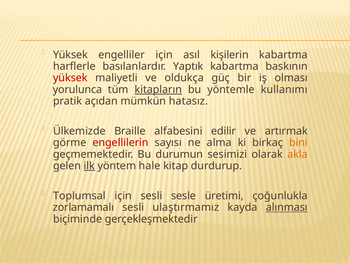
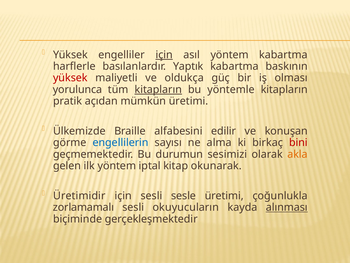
için underline: none -> present (164, 55)
asıl kişilerin: kişilerin -> yöntem (230, 55)
yöntemle kullanımı: kullanımı -> kitapların (284, 89)
mümkün hatasız: hatasız -> üretimi (189, 101)
artırmak: artırmak -> konuşan (286, 131)
engellilerin colour: red -> blue (121, 142)
bini colour: orange -> red (298, 142)
ilk underline: present -> none (89, 165)
hale: hale -> iptal (150, 165)
durdurup: durdurup -> okunarak (216, 165)
Toplumsal: Toplumsal -> Üretimidir (79, 195)
ulaştırmamız: ulaştırmamız -> okuyucuların (186, 207)
